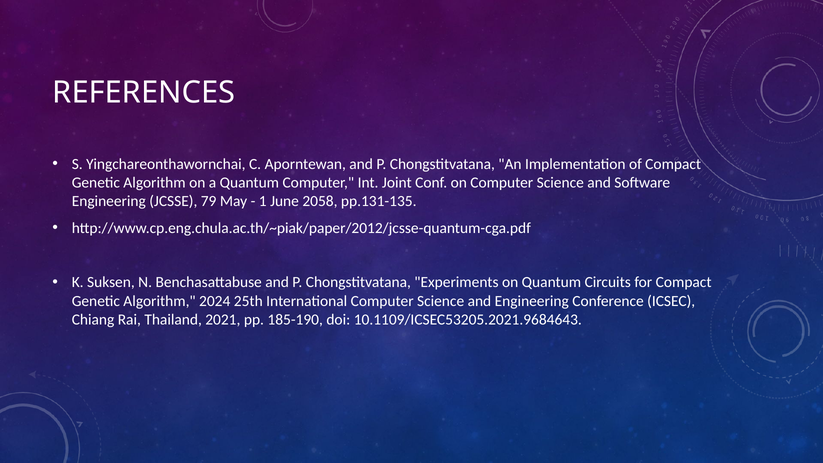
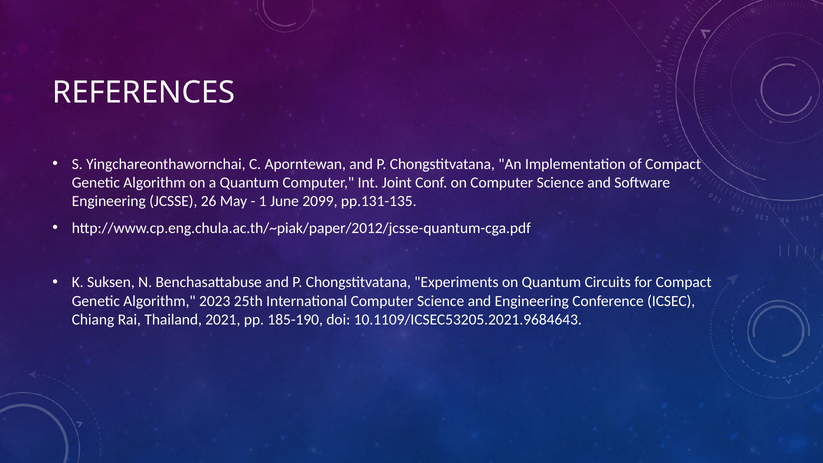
79: 79 -> 26 (209, 201)
2058: 2058 -> 2099 (320, 201)
2024: 2024 -> 2023 (215, 301)
